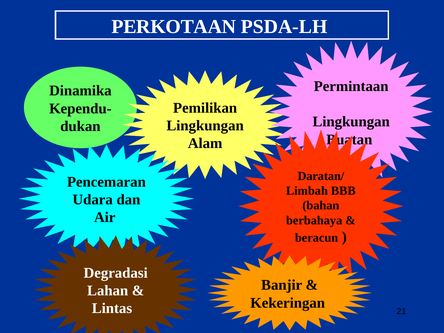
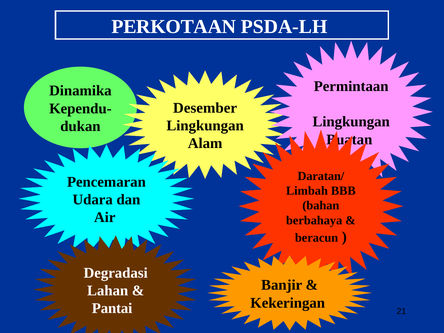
Pemilikan: Pemilikan -> Desember (205, 108)
Lintas: Lintas -> Pantai (112, 308)
